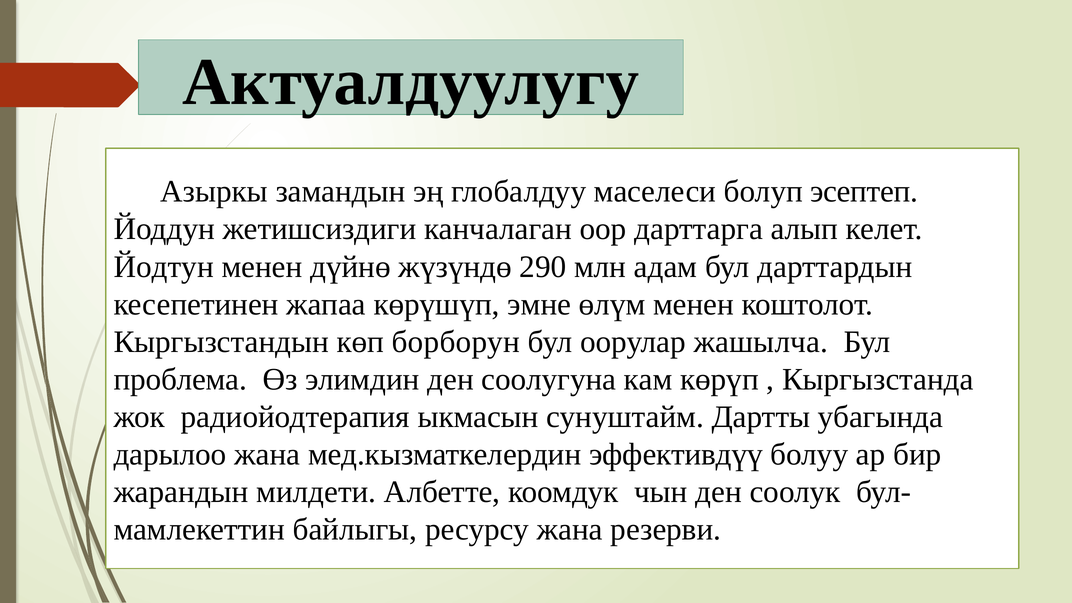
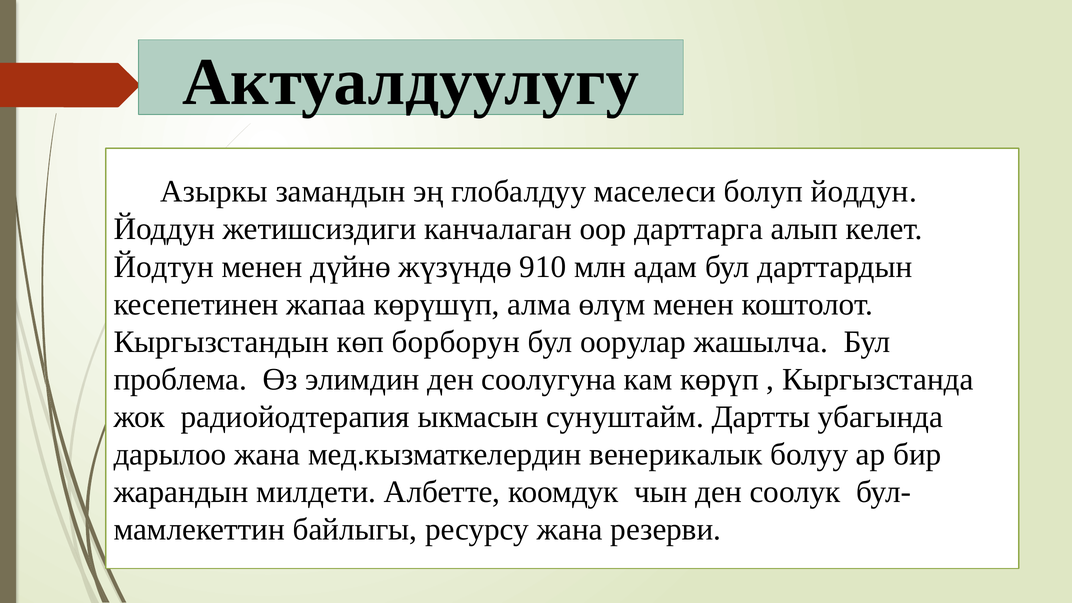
болуп эсептеп: эсептеп -> йоддун (864, 192)
290: 290 -> 910 (543, 267)
эмне: эмне -> алма (539, 304)
эффективдүү: эффективдүү -> венерикалык (676, 454)
